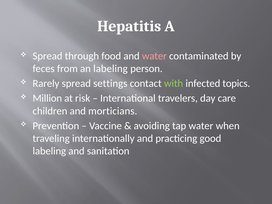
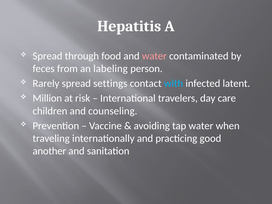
with colour: light green -> light blue (174, 83)
topics: topics -> latent (236, 83)
morticians: morticians -> counseling (113, 111)
labeling: labeling -> another (49, 151)
